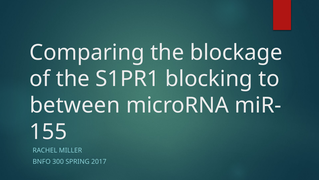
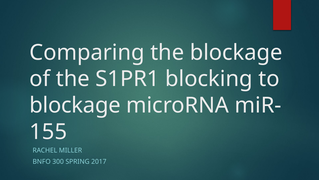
between: between -> blockage (75, 105)
